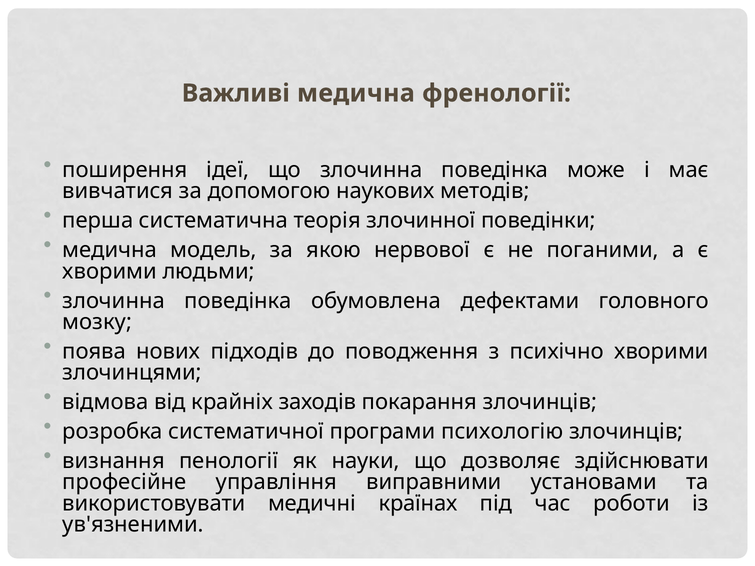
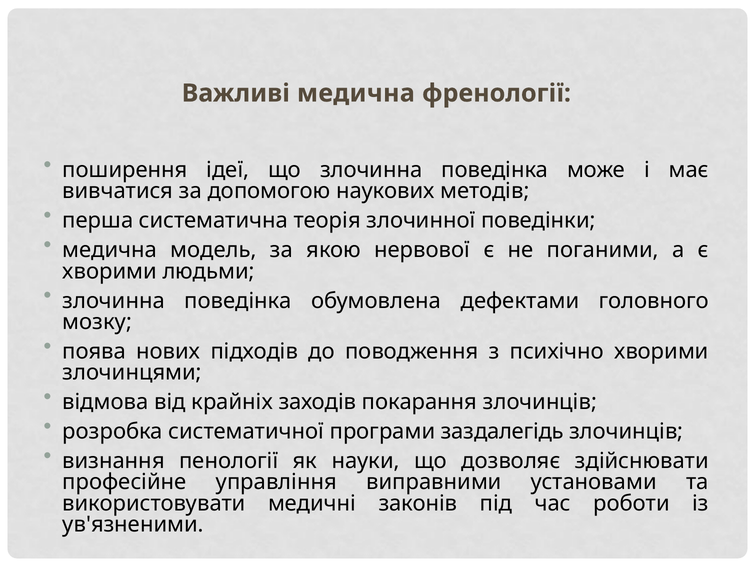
психологію: психологію -> заздалегідь (502, 432)
країнах: країнах -> законів (418, 504)
